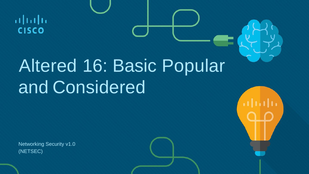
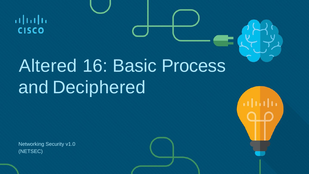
Popular: Popular -> Process (194, 66)
Considered: Considered -> Deciphered (99, 87)
